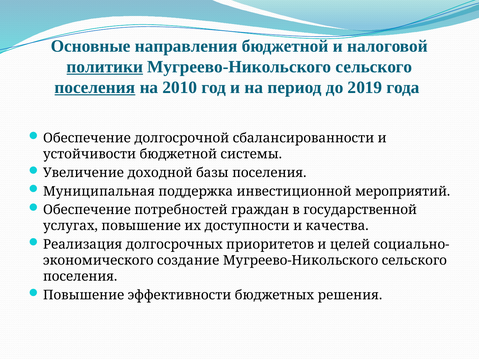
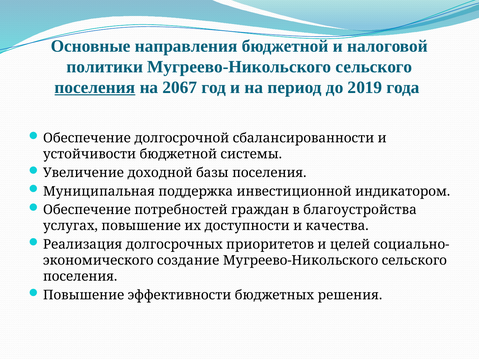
политики underline: present -> none (105, 67)
2010: 2010 -> 2067 (180, 88)
мероприятий: мероприятий -> индикатором (403, 191)
государственной: государственной -> благоустройства (360, 210)
